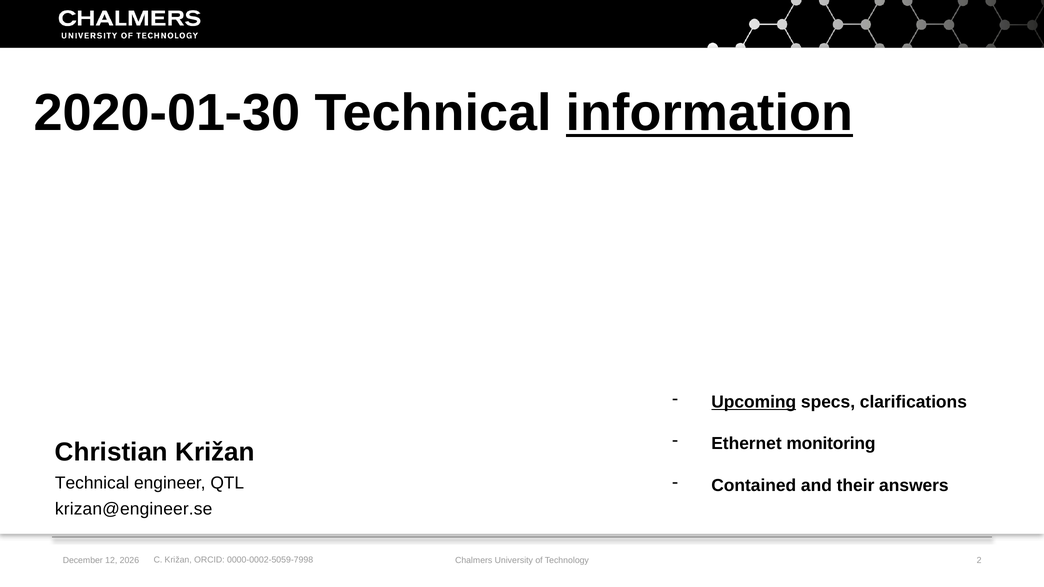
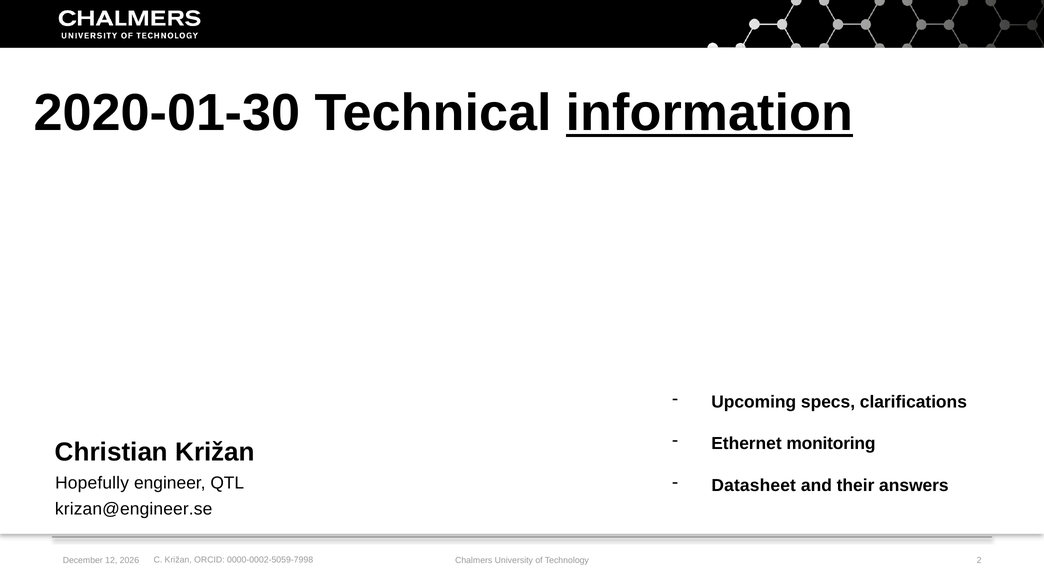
Upcoming underline: present -> none (754, 402)
Technical: Technical -> Hopefully (92, 483)
Contained: Contained -> Datasheet (754, 486)
